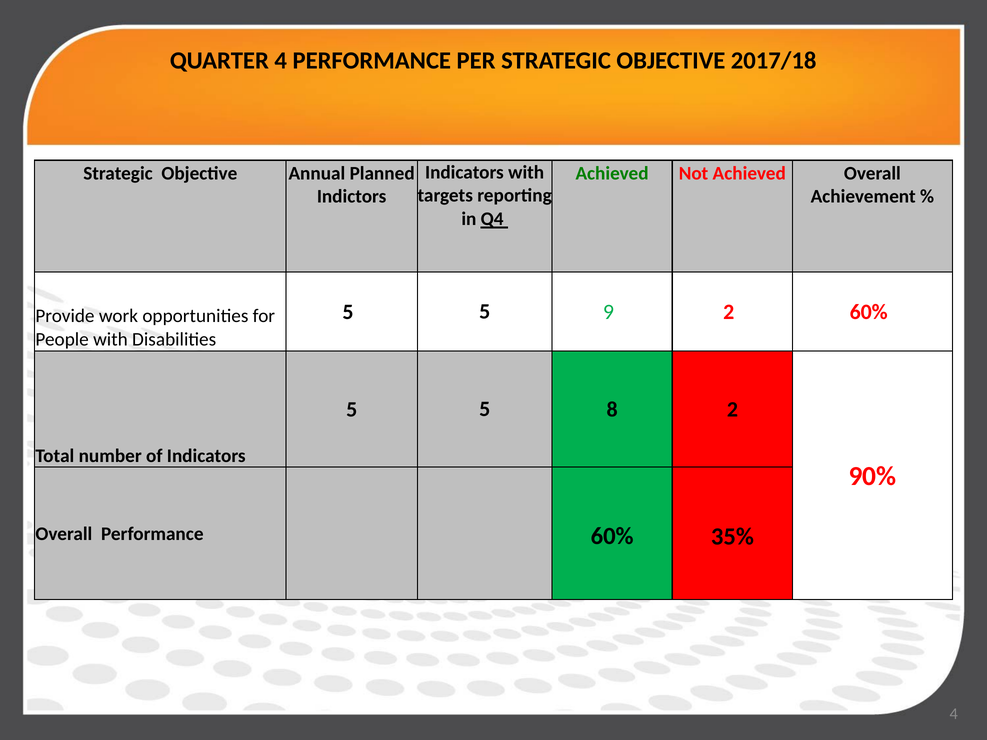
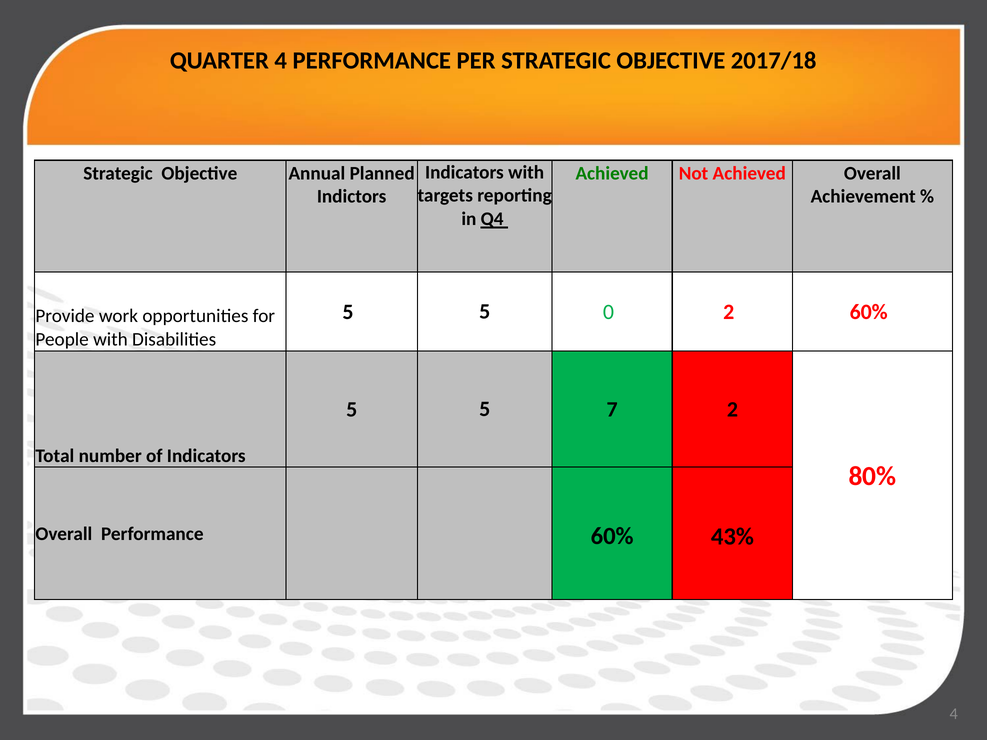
9: 9 -> 0 (608, 312)
8: 8 -> 7 (612, 410)
90%: 90% -> 80% (872, 476)
35%: 35% -> 43% (732, 537)
